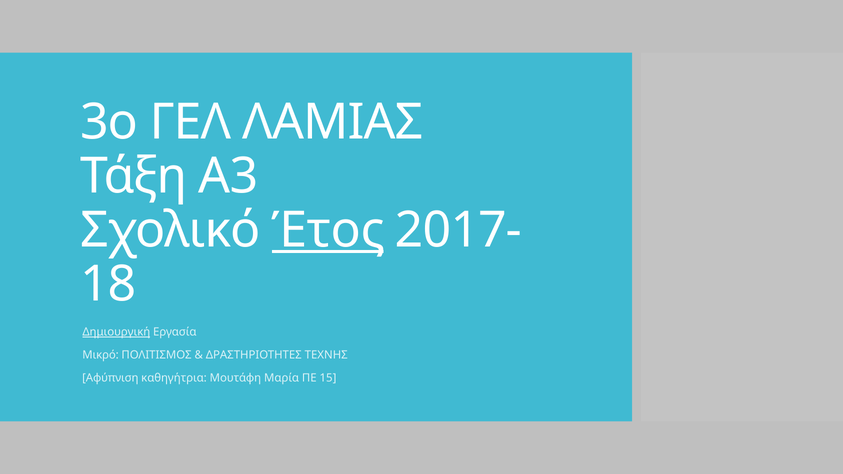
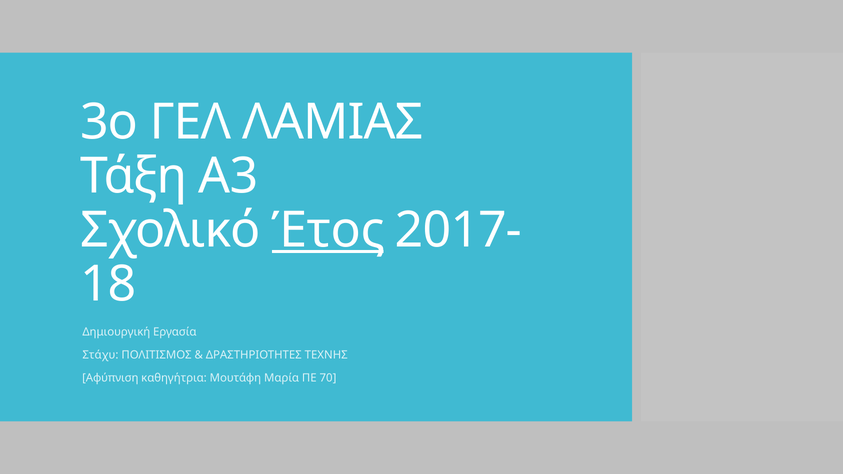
Δημιουργική underline: present -> none (116, 332)
Μικρό: Μικρό -> Στάχυ (100, 355)
15: 15 -> 70 (328, 378)
